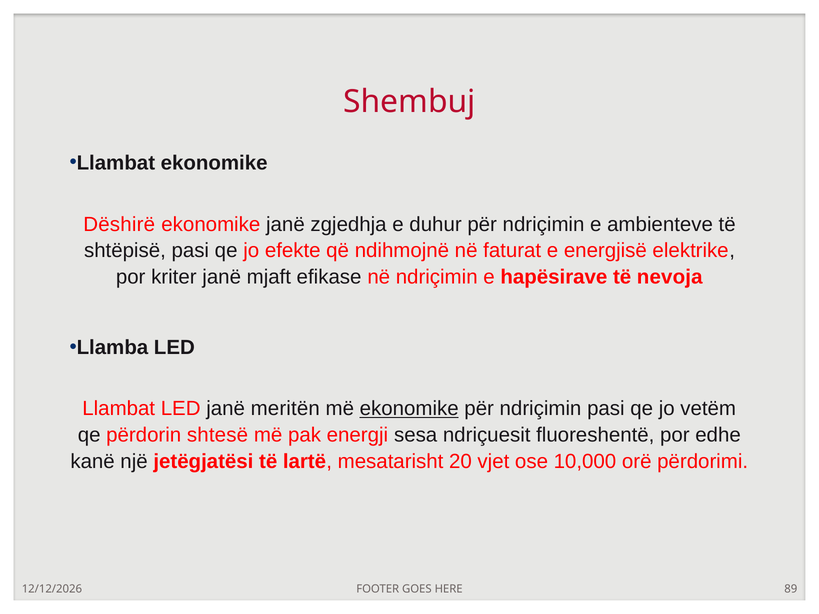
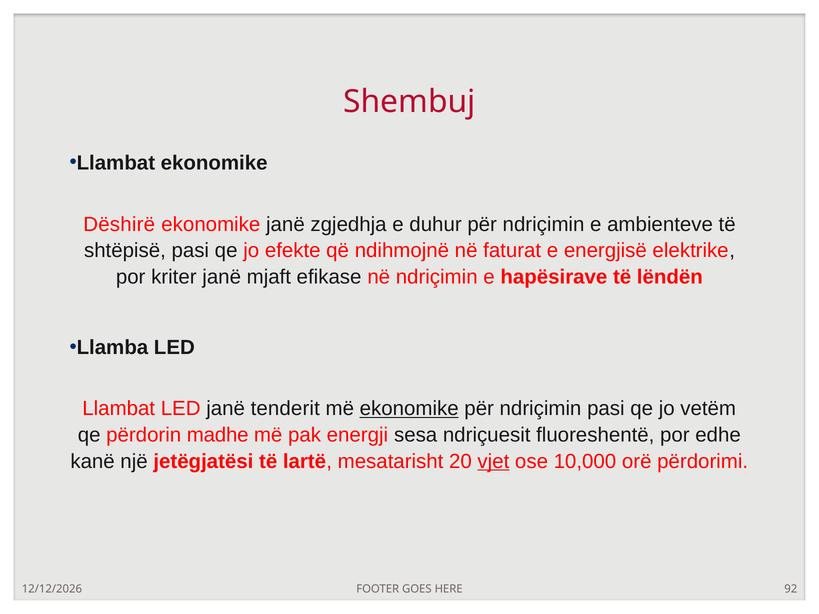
nevoja: nevoja -> lëndën (670, 277)
meritën: meritën -> tenderit (285, 409)
shtesë: shtesë -> madhe (218, 435)
vjet underline: none -> present (493, 461)
89: 89 -> 92 (791, 589)
